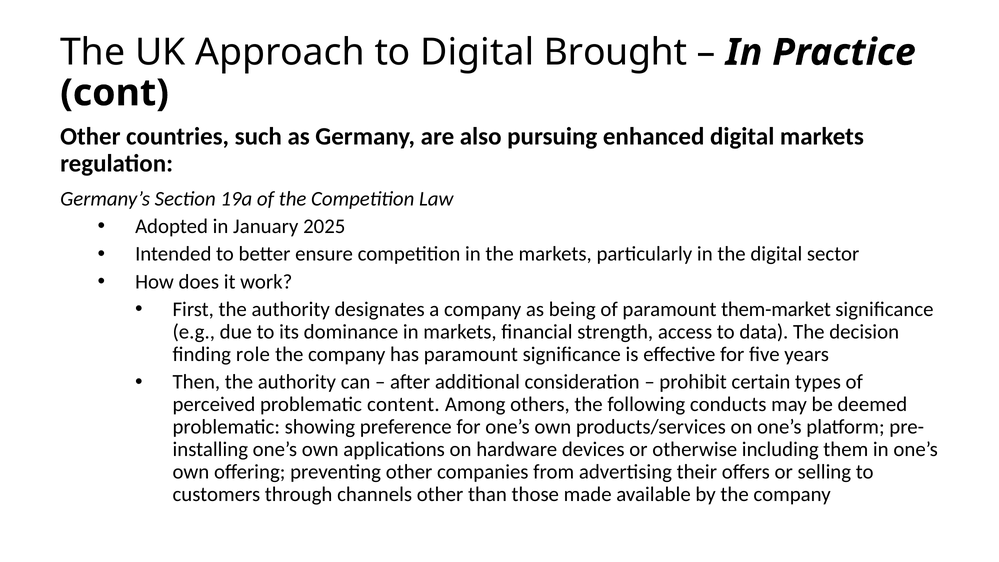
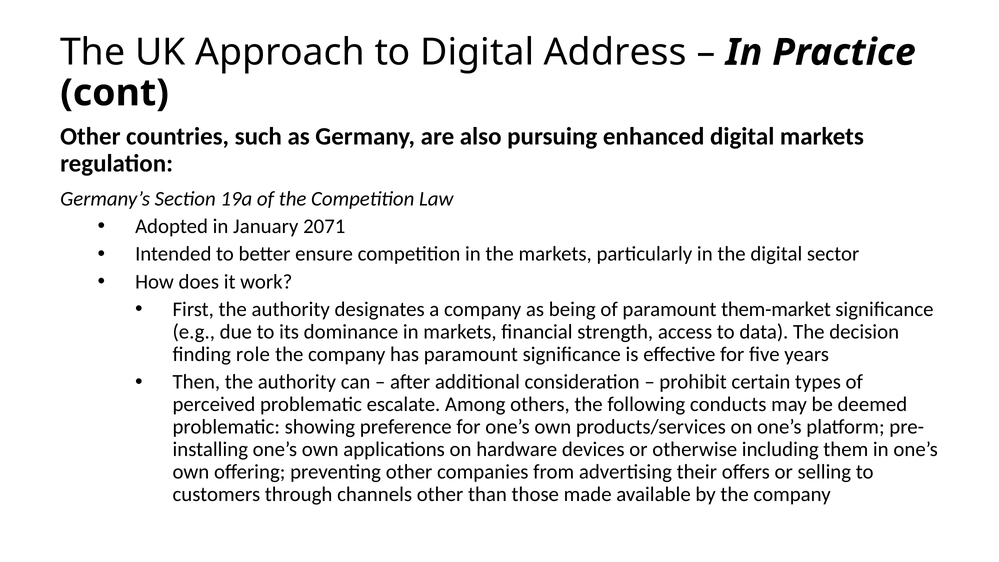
Brought: Brought -> Address (615, 52)
2025: 2025 -> 2071 (324, 226)
content: content -> escalate (403, 404)
